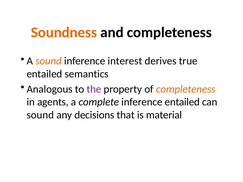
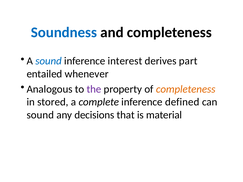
Soundness colour: orange -> blue (64, 32)
sound colour: orange -> blue (49, 61)
true: true -> part (188, 61)
semantics: semantics -> whenever (87, 74)
agents: agents -> stored (53, 102)
inference entailed: entailed -> defined (182, 102)
